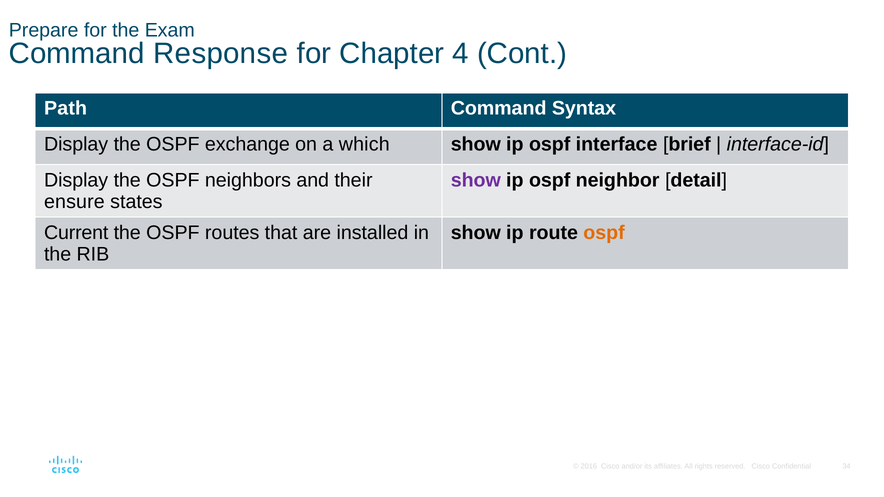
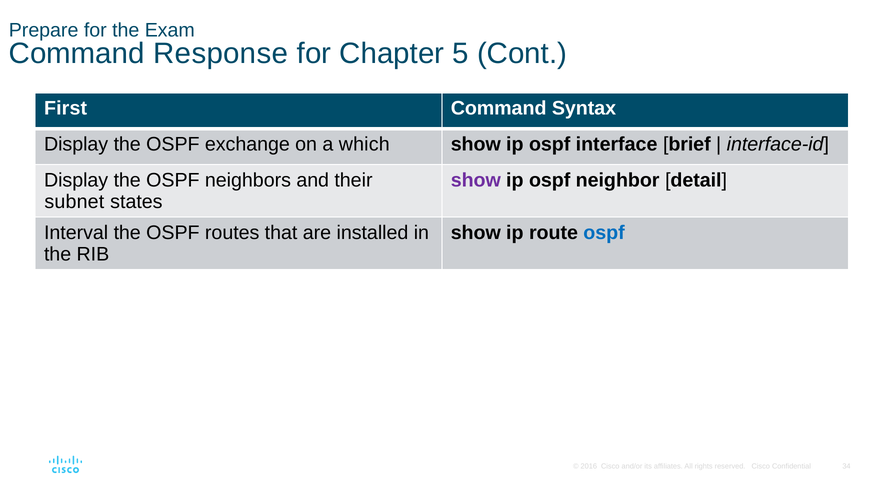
4: 4 -> 5 (461, 54)
Path: Path -> First (66, 108)
ensure: ensure -> subnet (74, 202)
Current: Current -> Interval (76, 233)
ospf colour: orange -> blue (604, 233)
